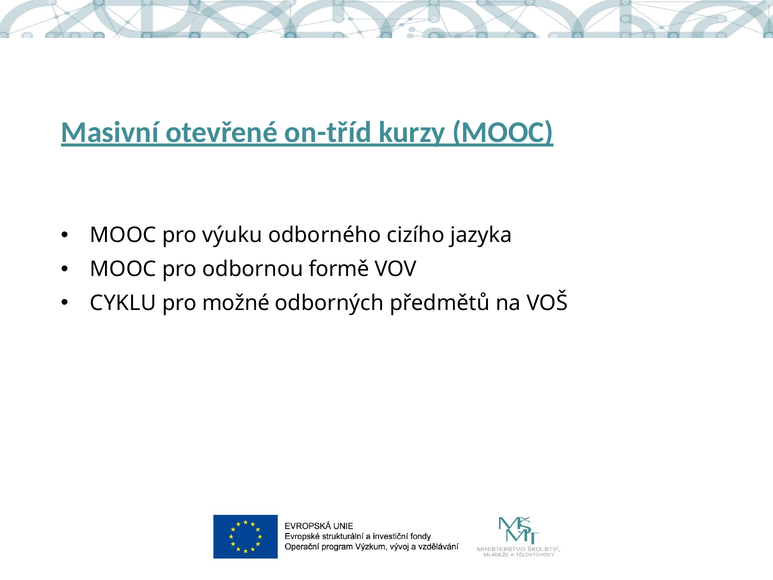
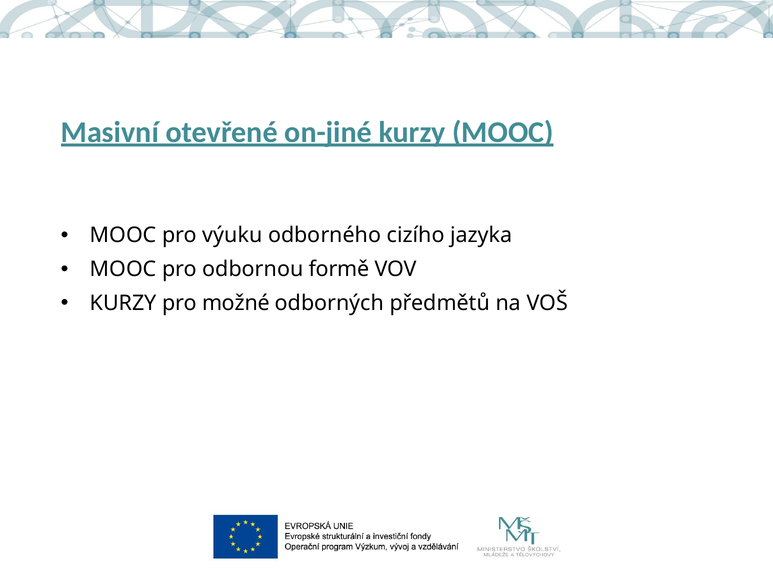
on-tříd: on-tříd -> on-jiné (328, 132)
CYKLU: CYKLU -> KURZY (123, 303)
